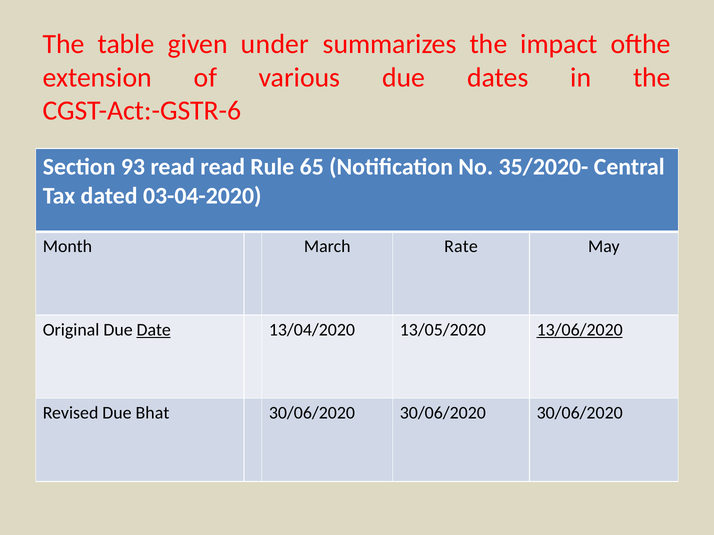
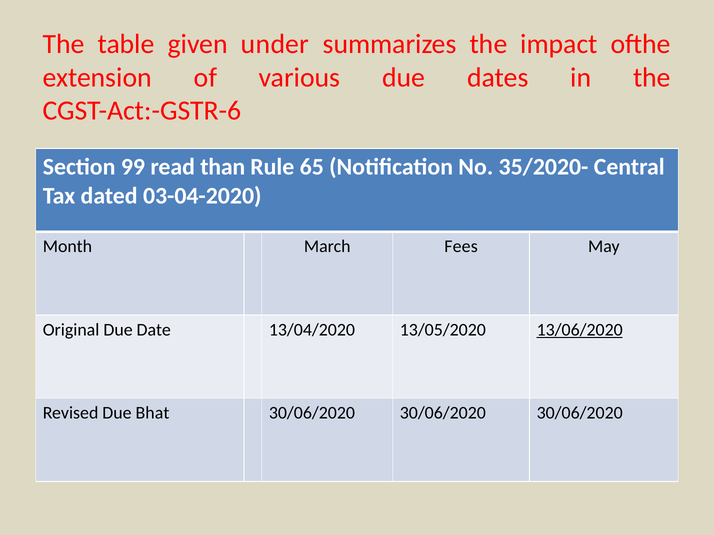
93: 93 -> 99 (133, 167)
read read: read -> than (223, 167)
Rate: Rate -> Fees (461, 247)
Date underline: present -> none (154, 330)
